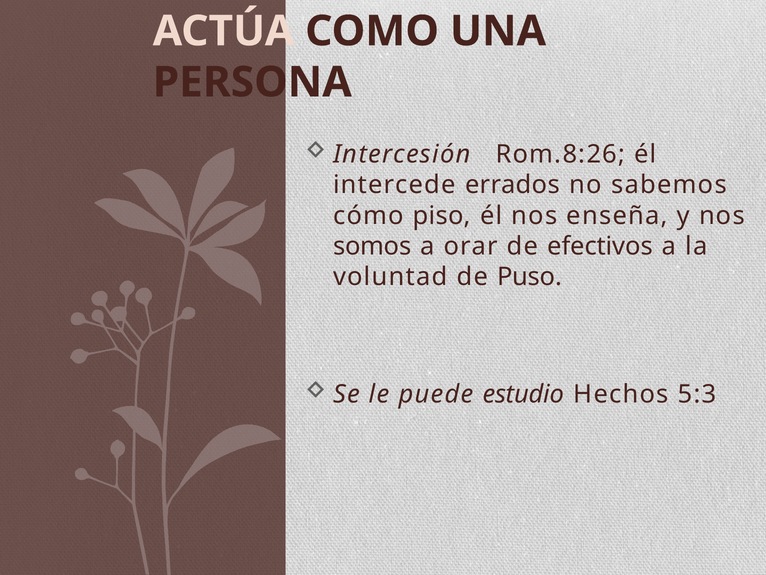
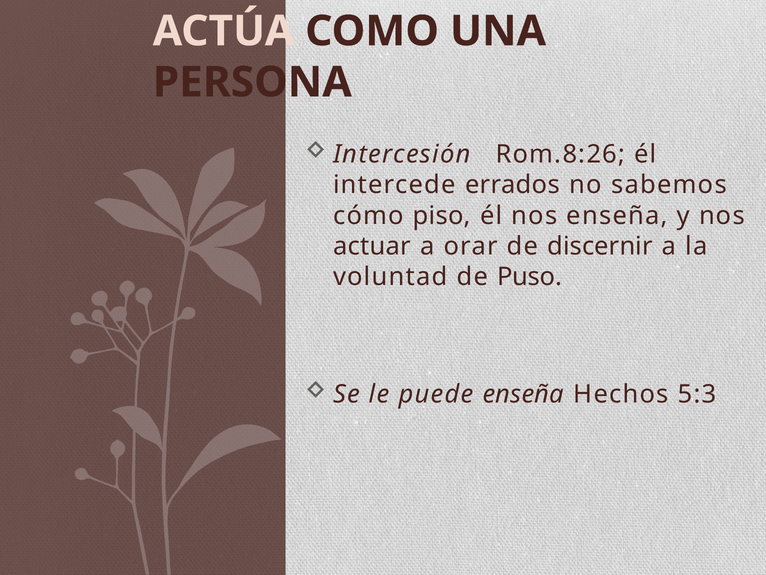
somos: somos -> actuar (372, 246)
efectivos: efectivos -> discernir (600, 246)
puede estudio: estudio -> enseña (523, 394)
